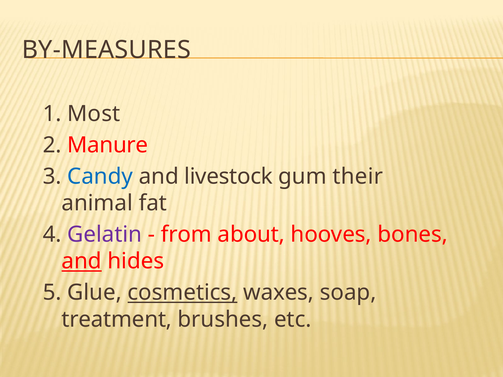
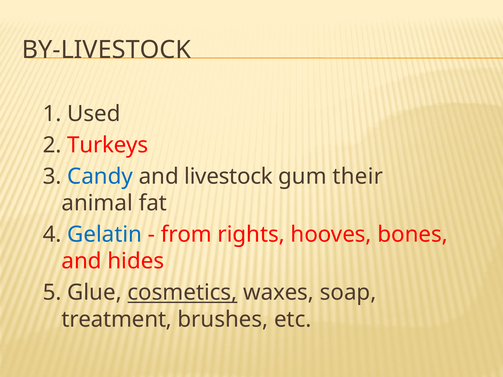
BY-MEASURES: BY-MEASURES -> BY-LIVESTOCK (106, 50)
Most: Most -> Used (94, 114)
Manure: Manure -> Turkeys (108, 145)
Gelatin colour: purple -> blue (105, 235)
about: about -> rights (251, 235)
and underline: present -> none (82, 261)
